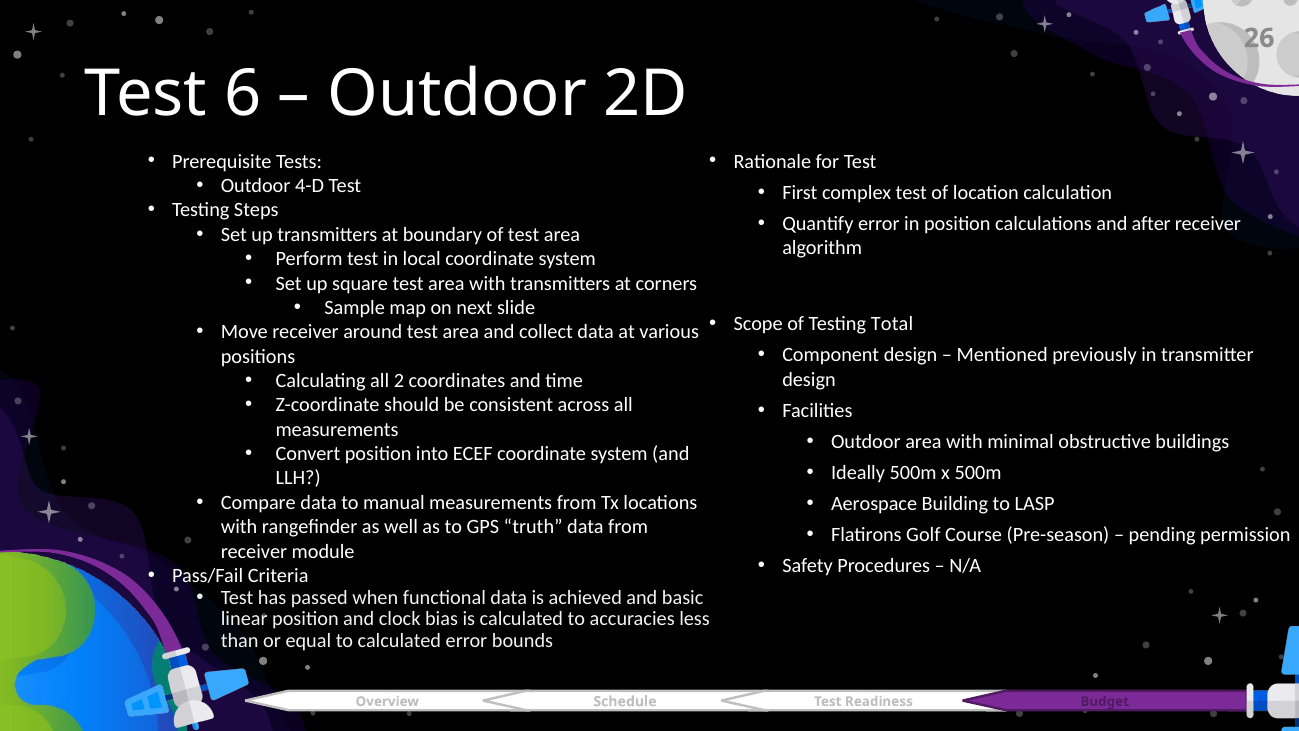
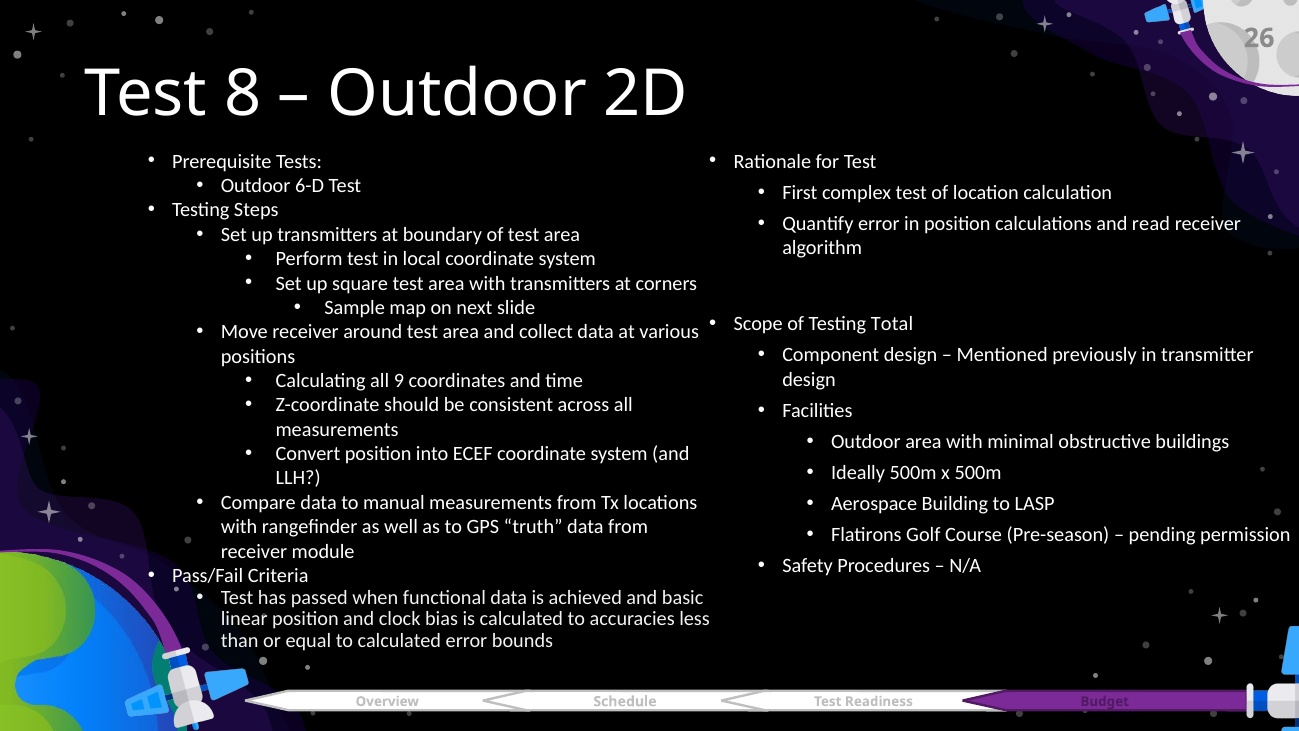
6: 6 -> 8 (243, 94)
4-D: 4-D -> 6-D (310, 186)
after: after -> read (1151, 224)
2: 2 -> 9 (399, 381)
